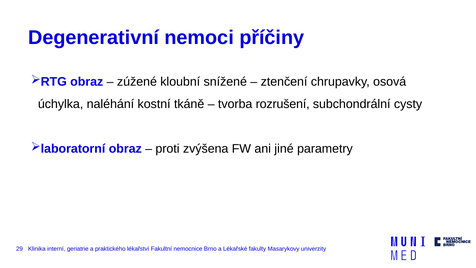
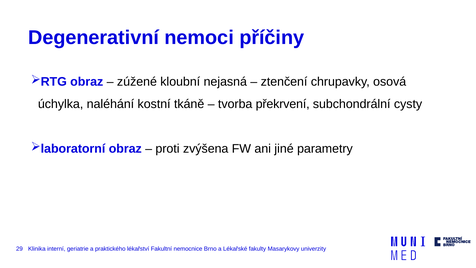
snížené: snížené -> nejasná (225, 82)
rozrušení: rozrušení -> překrvení (283, 104)
